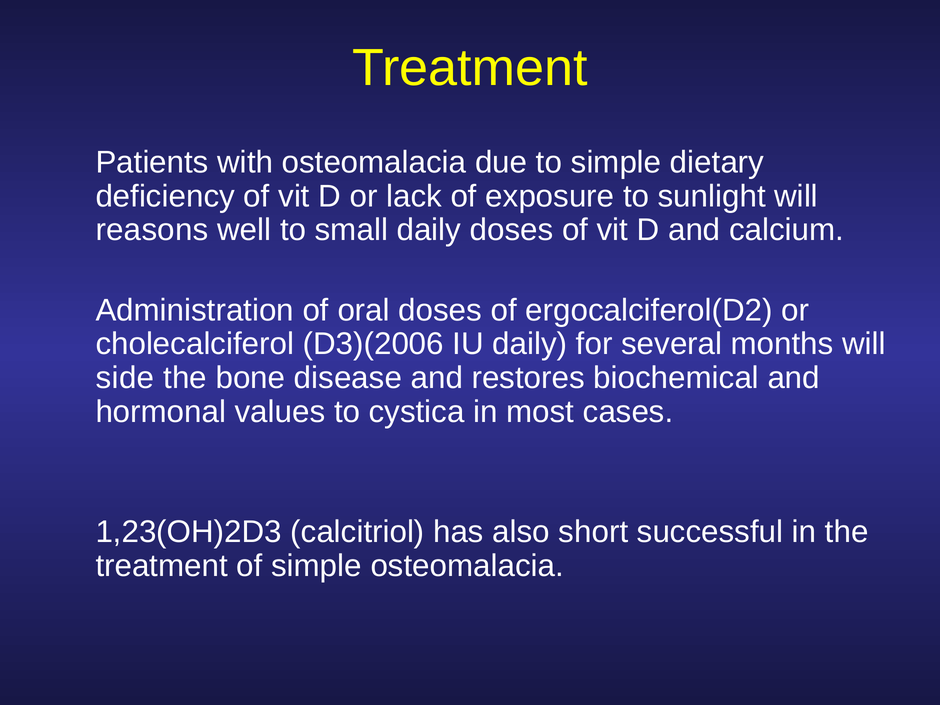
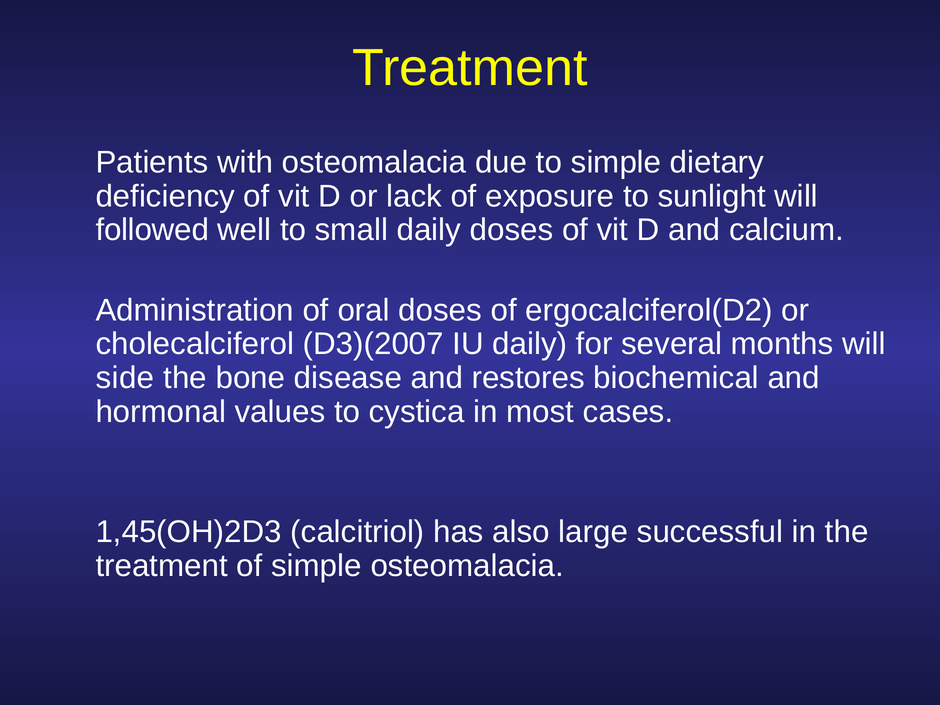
reasons: reasons -> followed (152, 230)
D3)(2006: D3)(2006 -> D3)(2007 (373, 344)
1,23(OH)2D3: 1,23(OH)2D3 -> 1,45(OH)2D3 (189, 532)
short: short -> large (593, 532)
